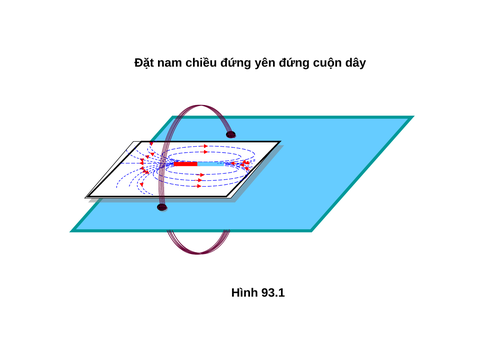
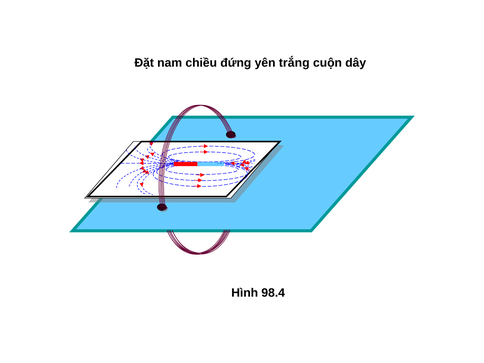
yên đứng: đứng -> trắng (294, 63)
93.1: 93.1 -> 98.4 (273, 293)
